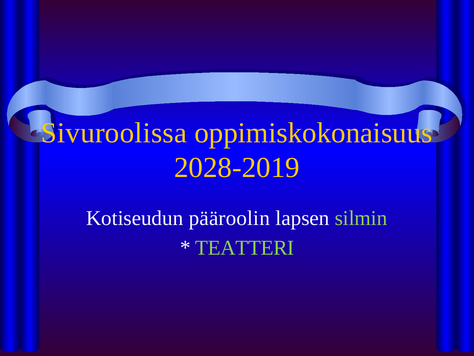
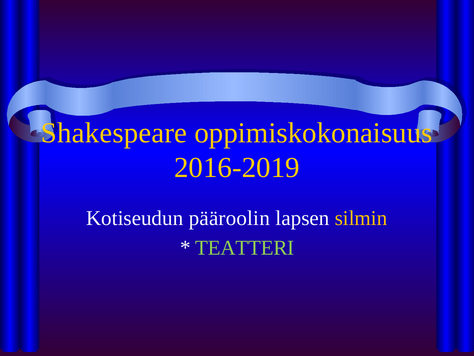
Sivuroolissa: Sivuroolissa -> Shakespeare (114, 133)
2028-2019: 2028-2019 -> 2016-2019 (237, 168)
silmin colour: light green -> yellow (361, 218)
